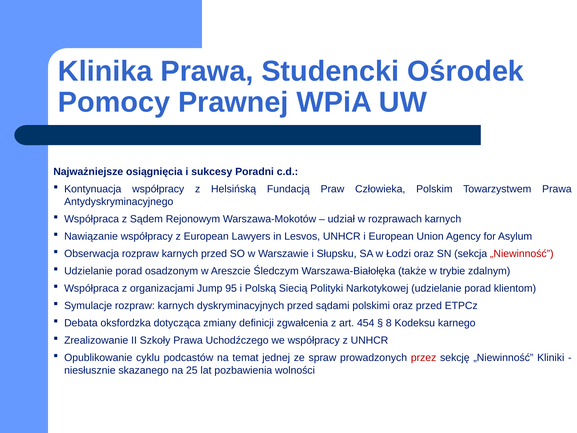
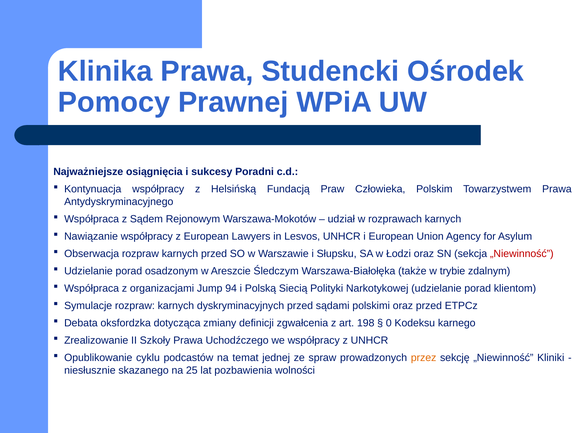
95: 95 -> 94 (231, 288)
454: 454 -> 198 (366, 323)
8: 8 -> 0 (389, 323)
przez colour: red -> orange (424, 358)
